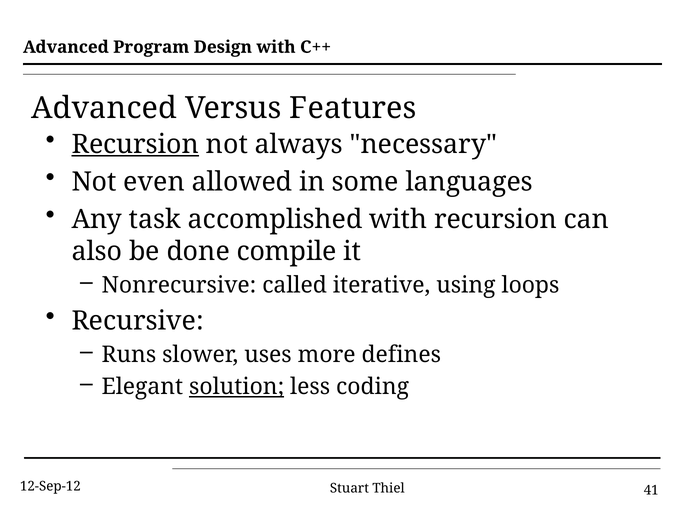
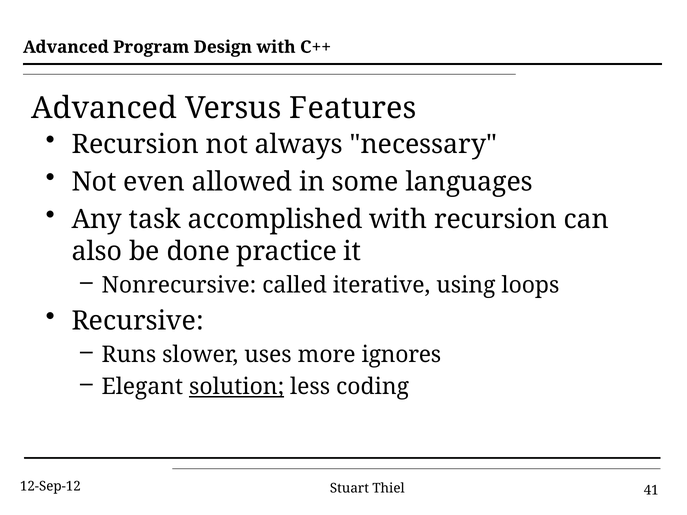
Recursion underline: present -> none (135, 144)
compile: compile -> practice (287, 251)
defines: defines -> ignores (401, 355)
